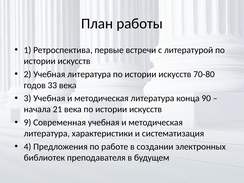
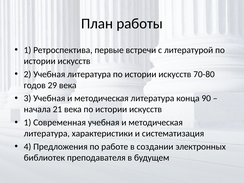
33: 33 -> 29 (52, 85)
9: 9 -> 1 (27, 123)
